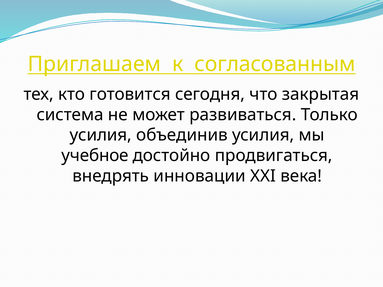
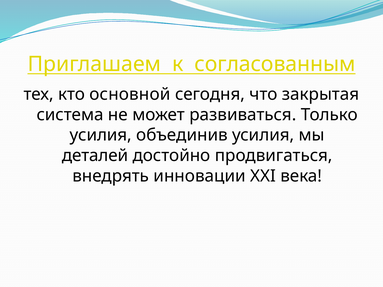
готовится: готовится -> основной (130, 94)
учебное: учебное -> деталей (95, 156)
